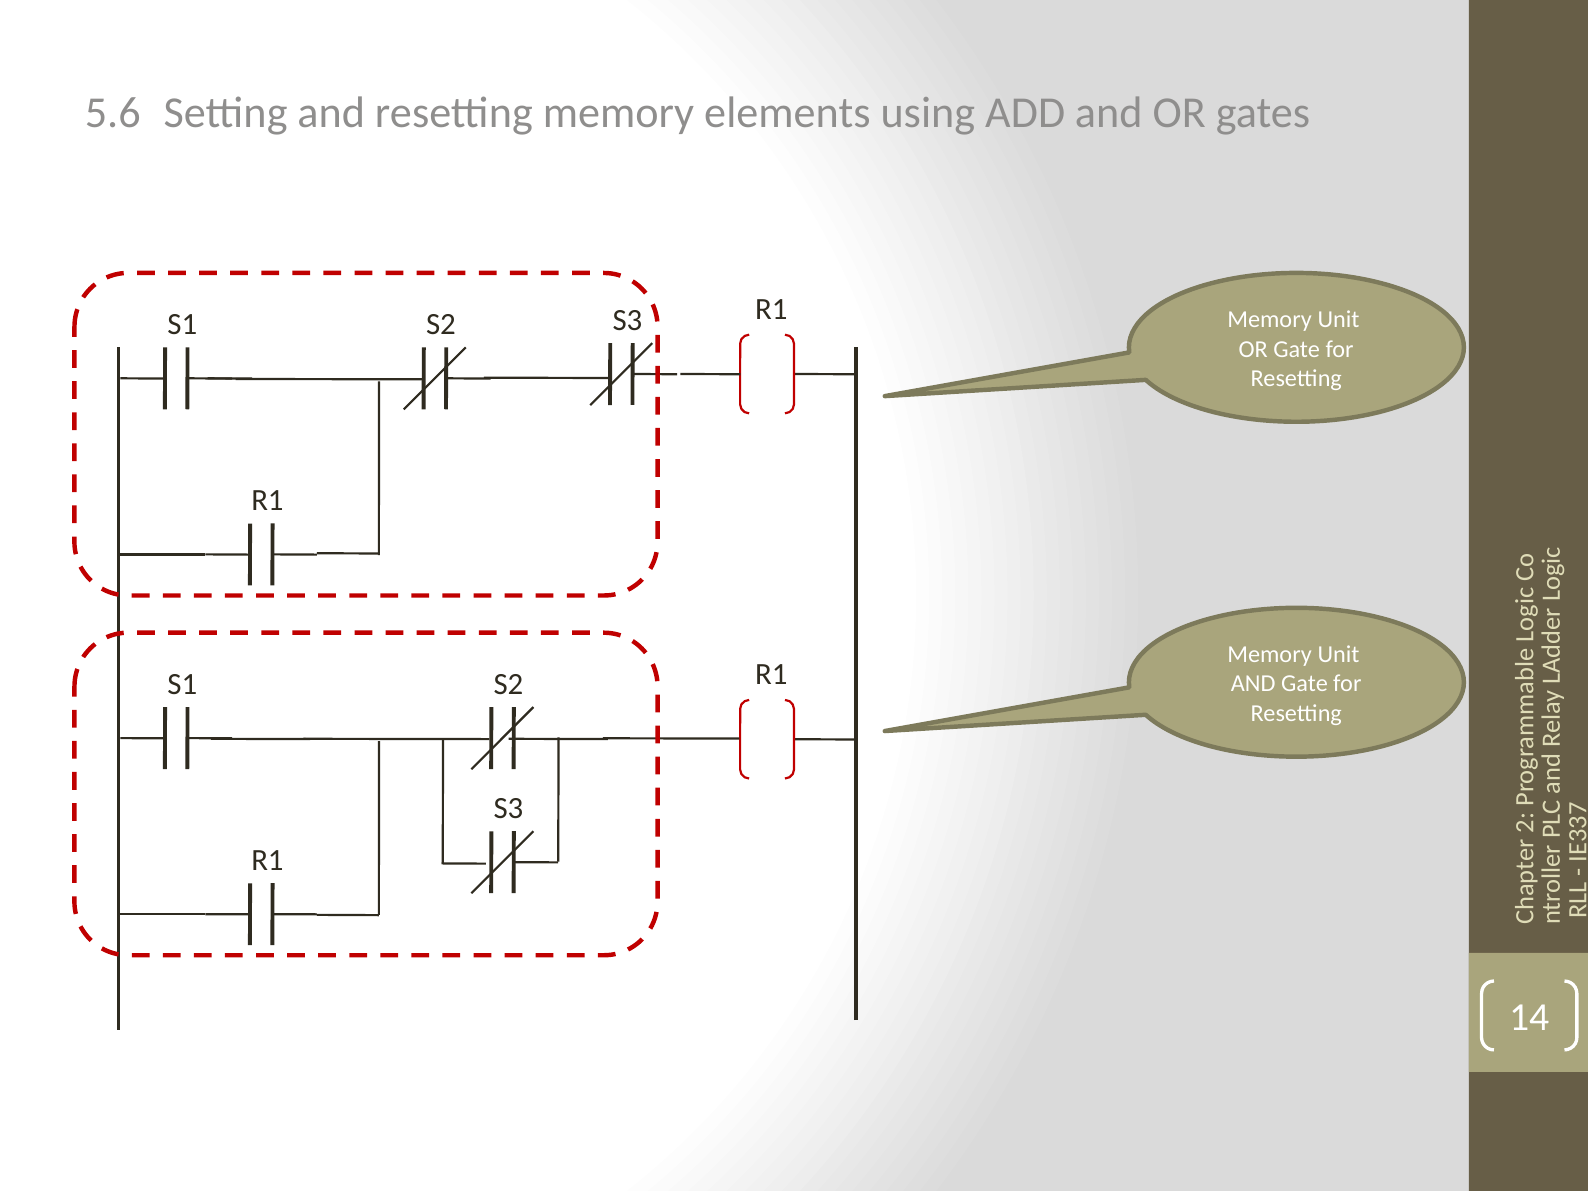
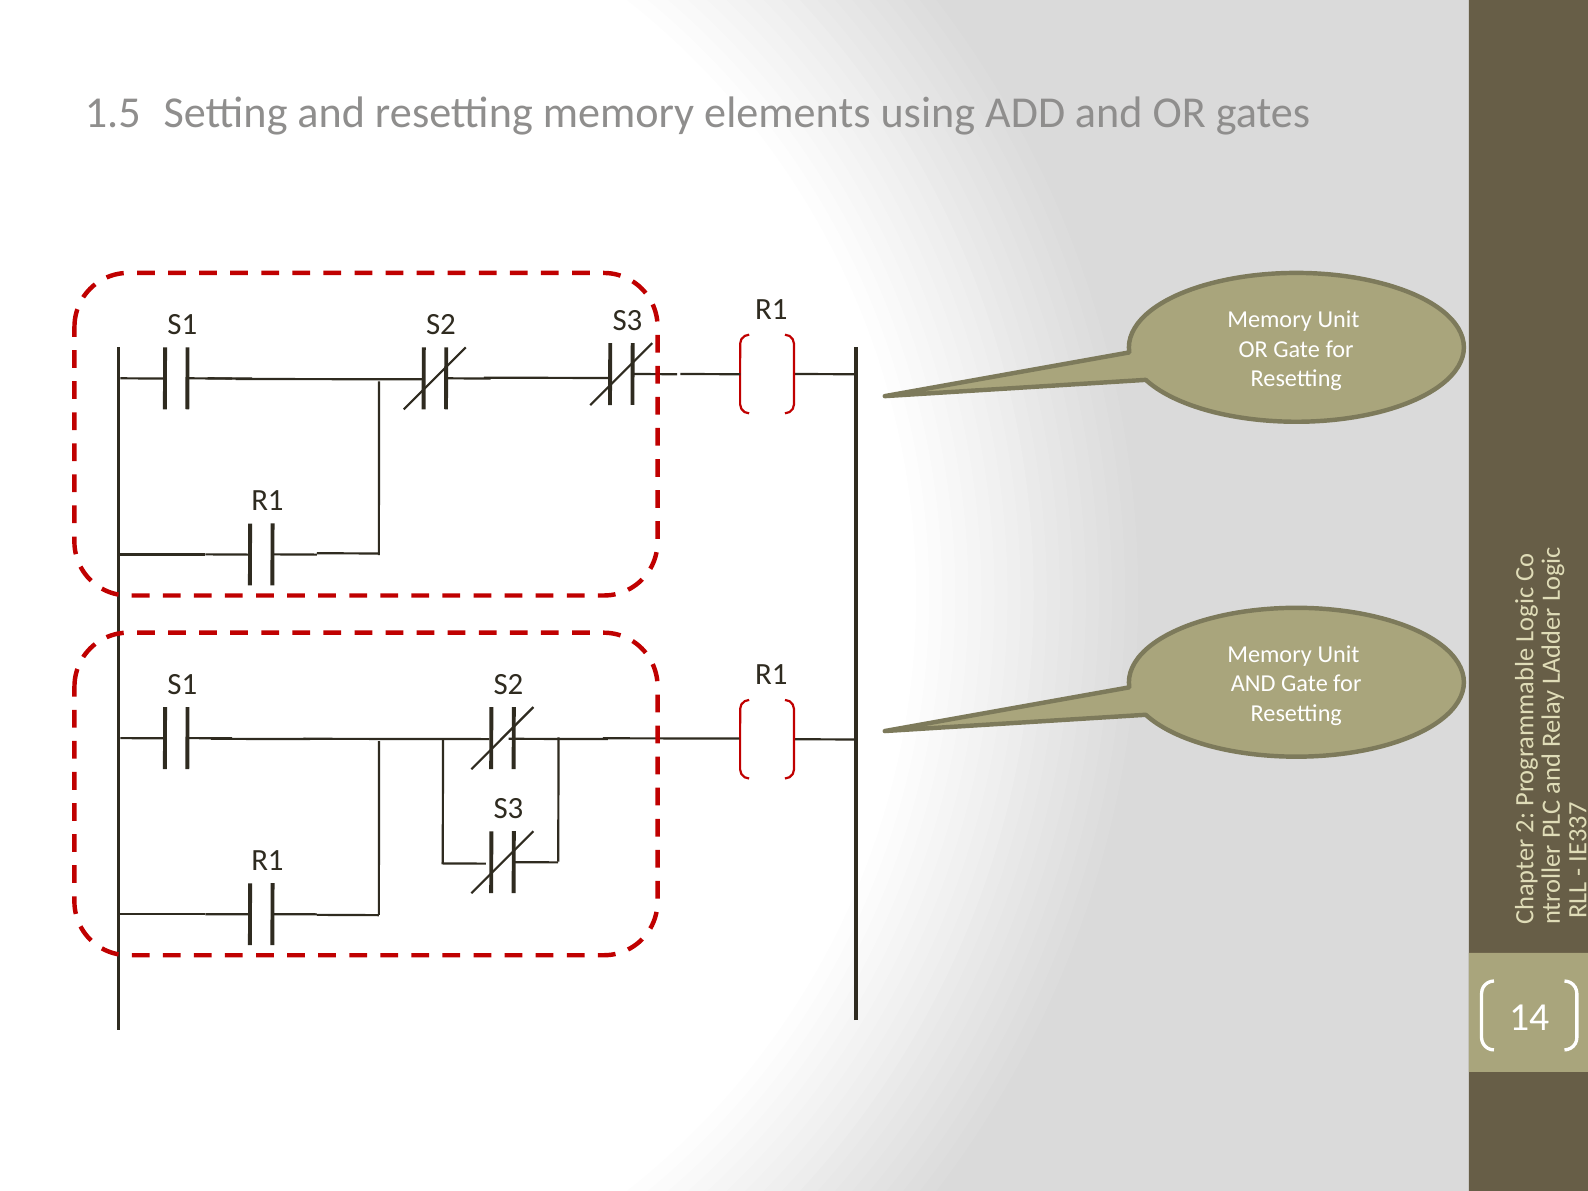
5.6: 5.6 -> 1.5 (113, 113)
